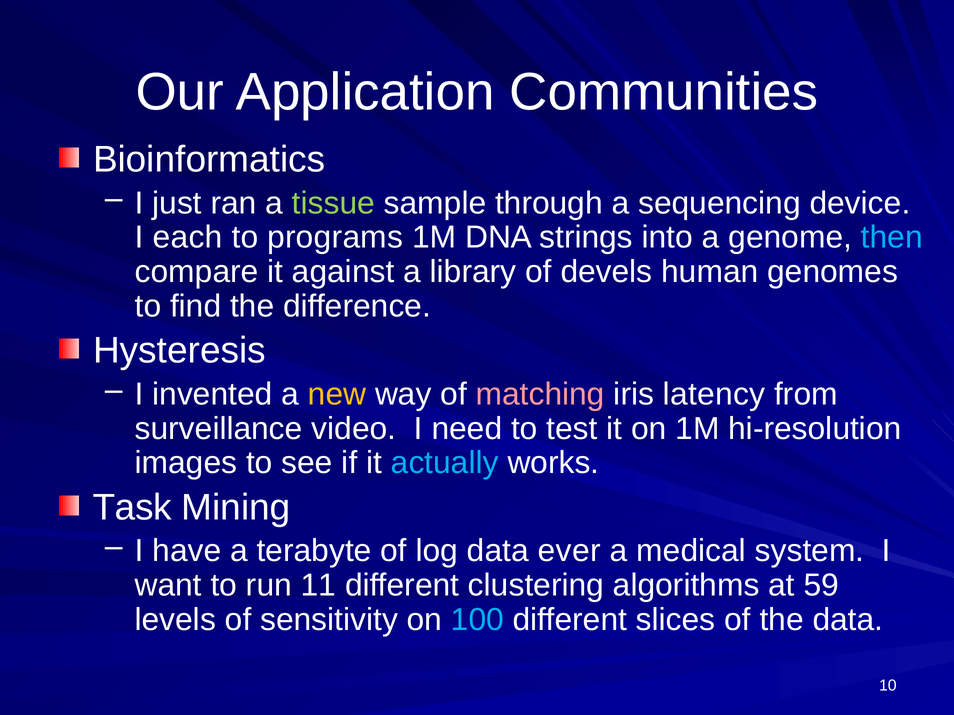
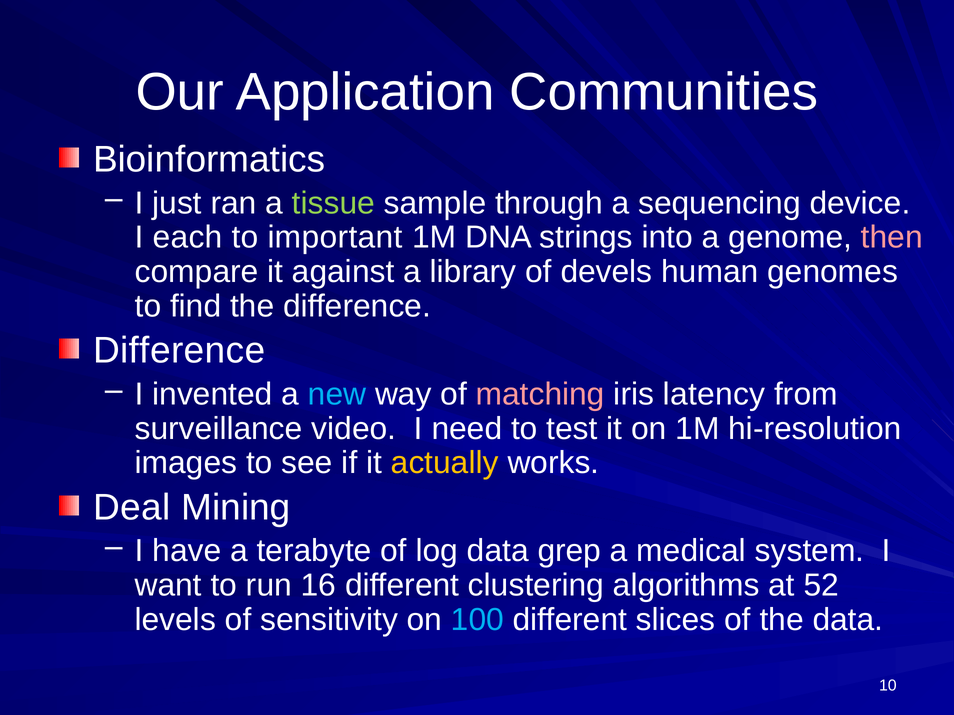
programs: programs -> important (335, 238)
then colour: light blue -> pink (892, 238)
Hysteresis: Hysteresis -> Difference (179, 351)
new colour: yellow -> light blue (337, 395)
actually colour: light blue -> yellow (445, 463)
Task: Task -> Deal (132, 508)
ever: ever -> grep (569, 551)
11: 11 -> 16 (318, 586)
59: 59 -> 52 (821, 586)
